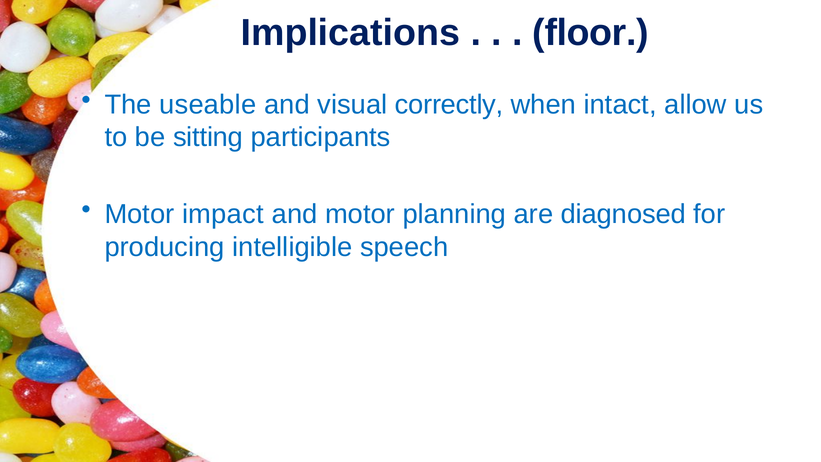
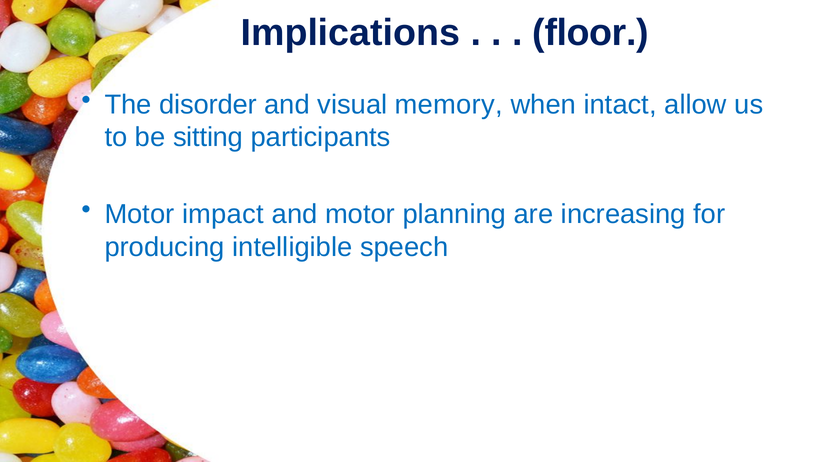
useable: useable -> disorder (208, 105)
correctly: correctly -> memory (449, 105)
diagnosed: diagnosed -> increasing (623, 214)
